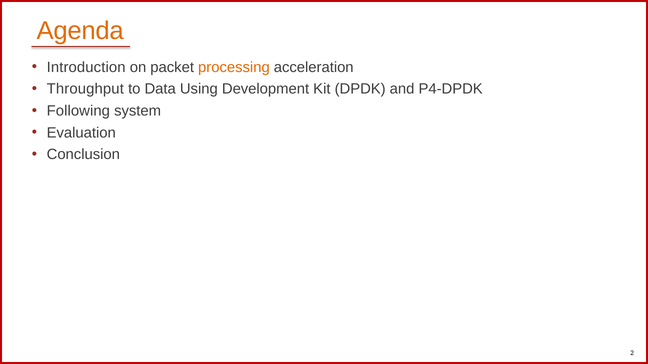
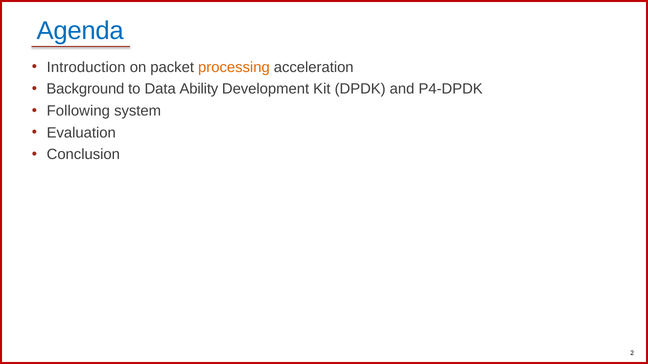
Agenda colour: orange -> blue (80, 31)
Throughput: Throughput -> Background (85, 89)
Using: Using -> Ability (199, 89)
